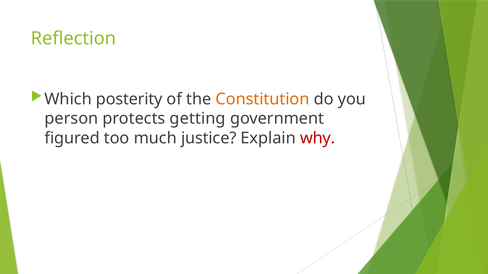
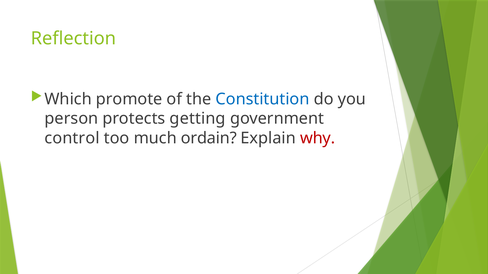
posterity: posterity -> promote (129, 99)
Constitution colour: orange -> blue (263, 99)
figured: figured -> control (72, 138)
justice: justice -> ordain (209, 138)
